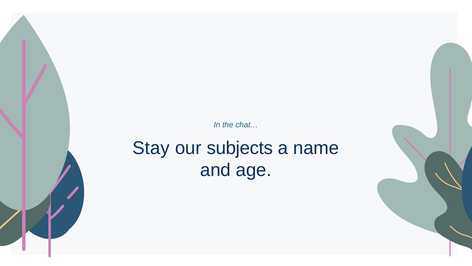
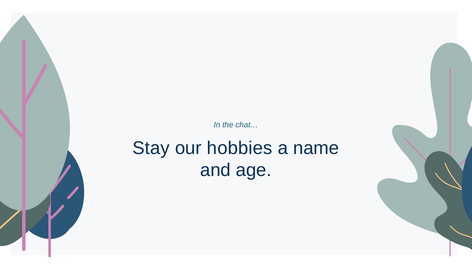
subjects: subjects -> hobbies (240, 148)
